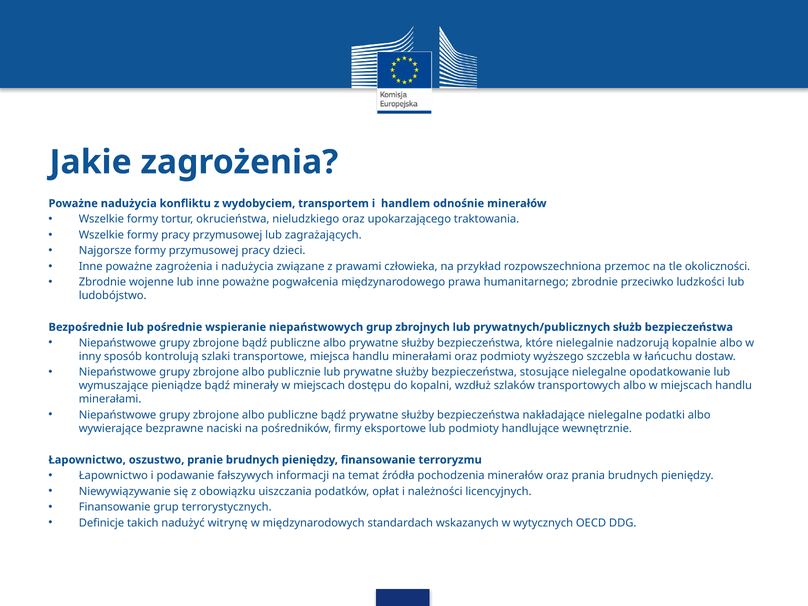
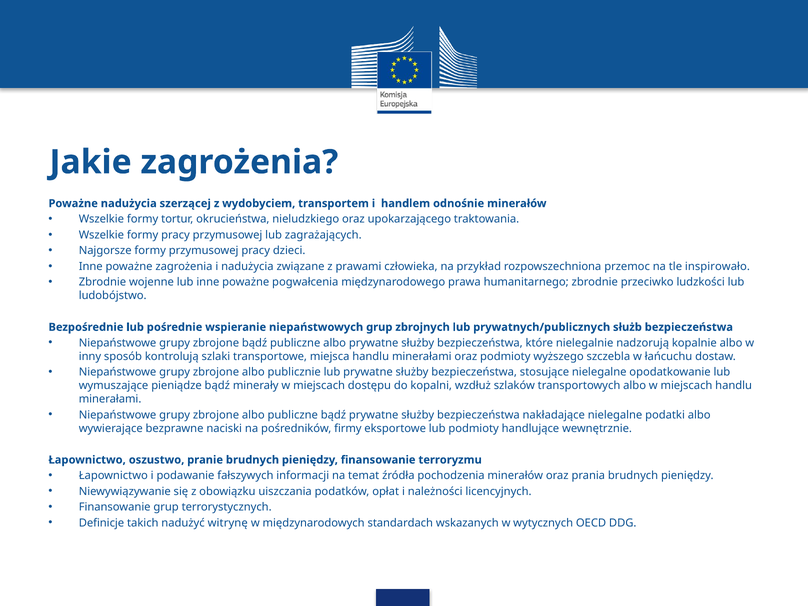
konfliktu: konfliktu -> szerzącej (185, 203)
okoliczności: okoliczności -> inspirowało (717, 266)
